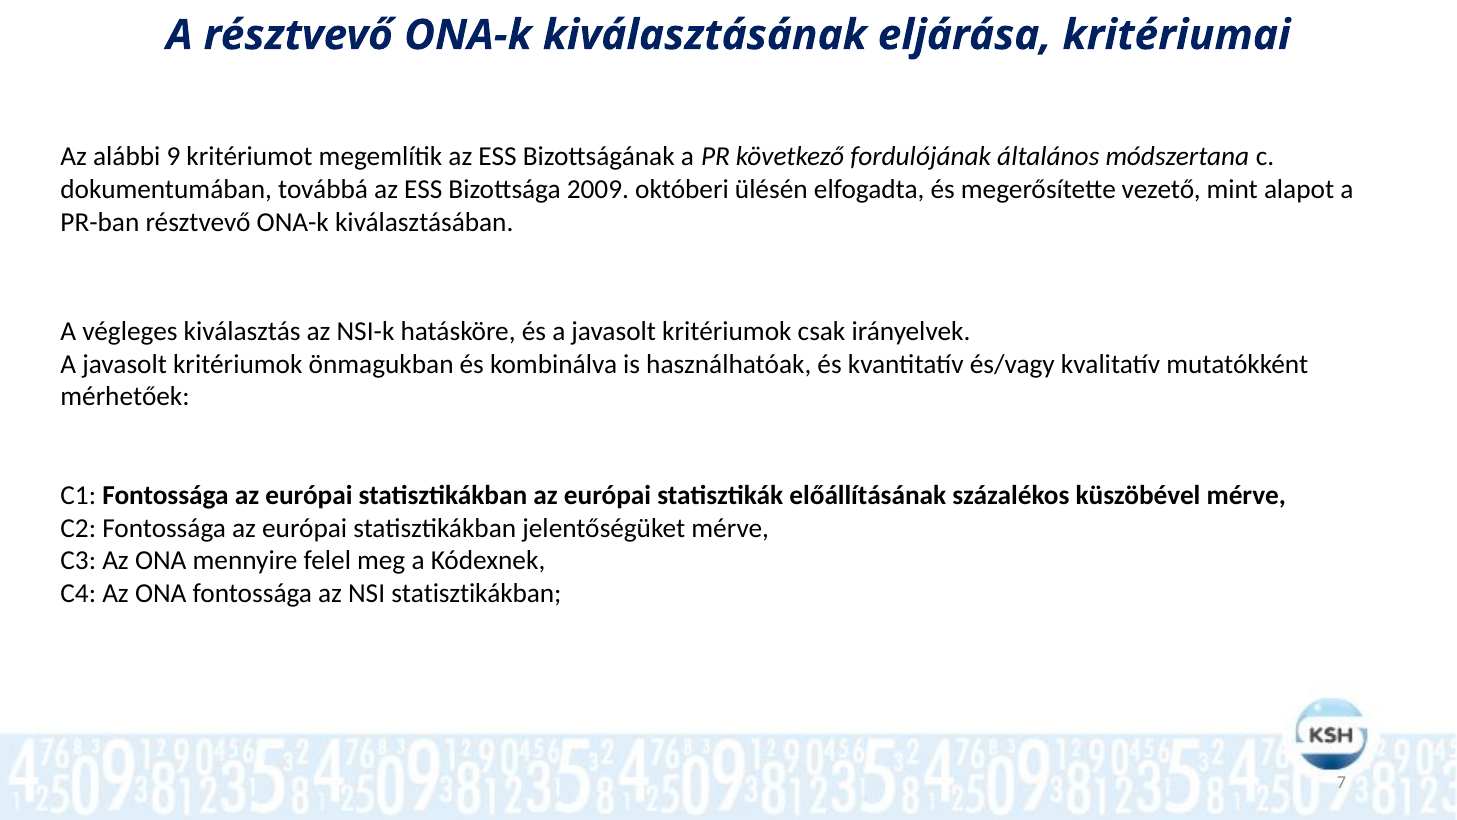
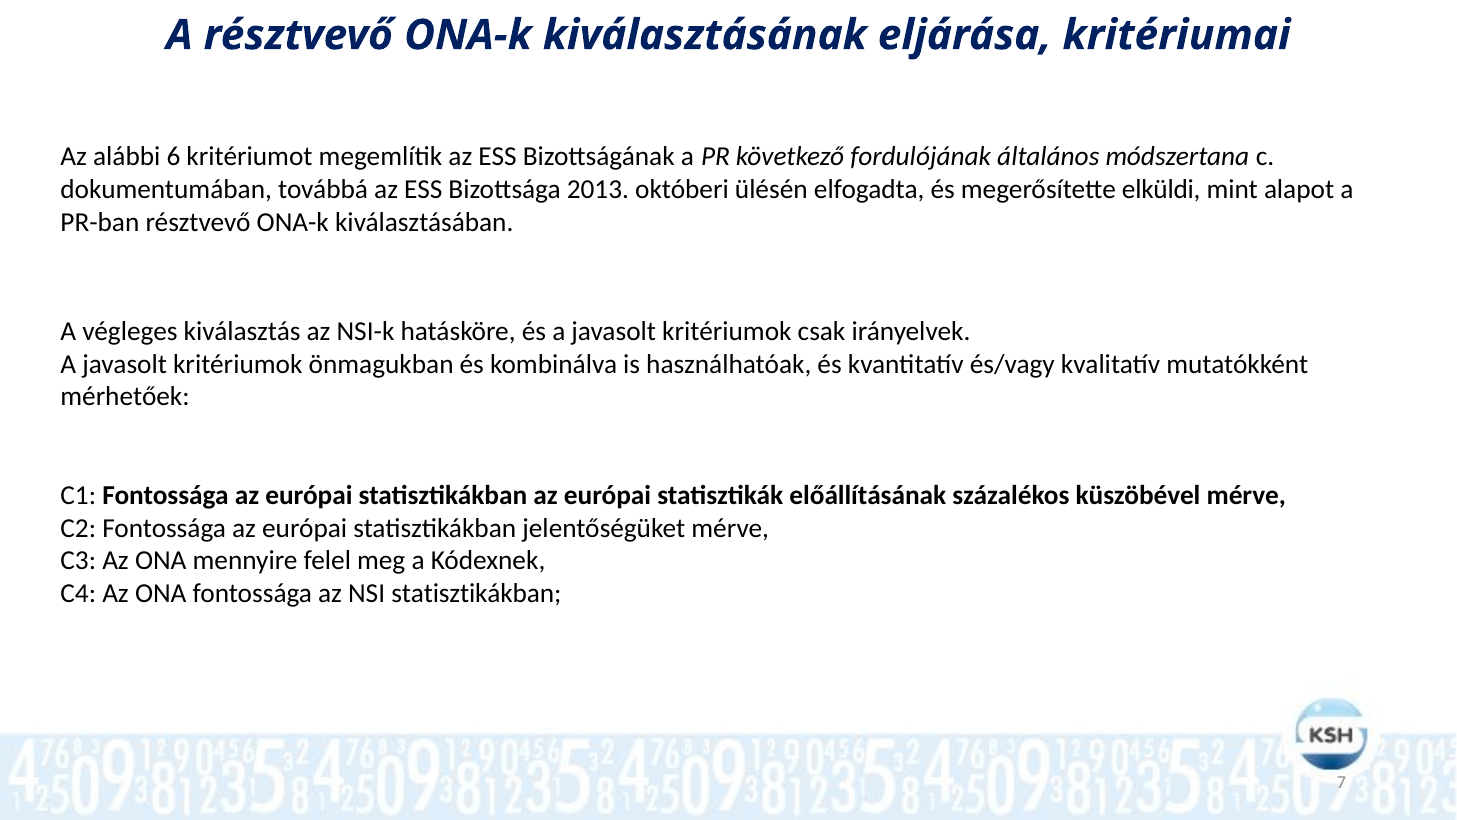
9: 9 -> 6 (174, 157)
2009: 2009 -> 2013 (598, 189)
vezető: vezető -> elküldi (1161, 189)
